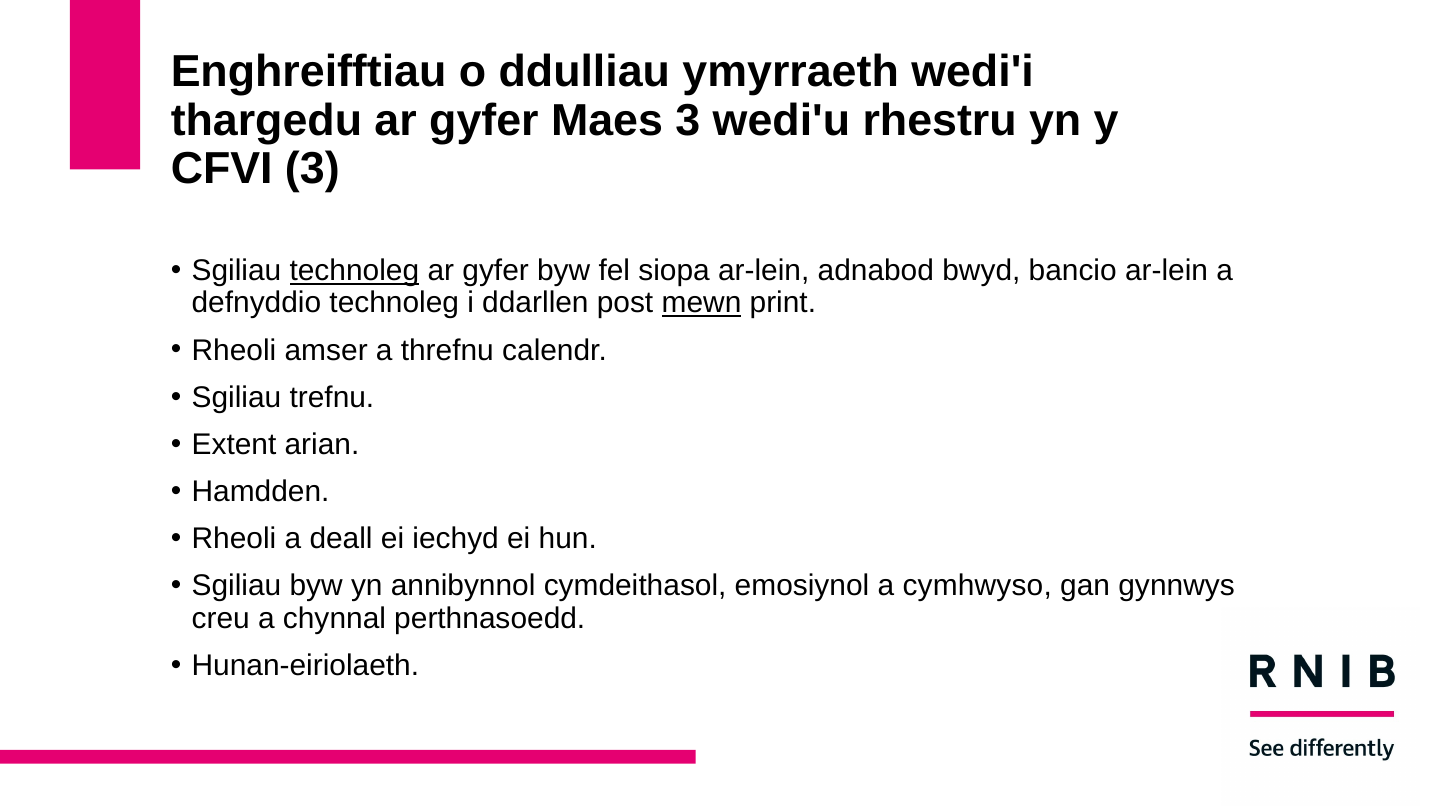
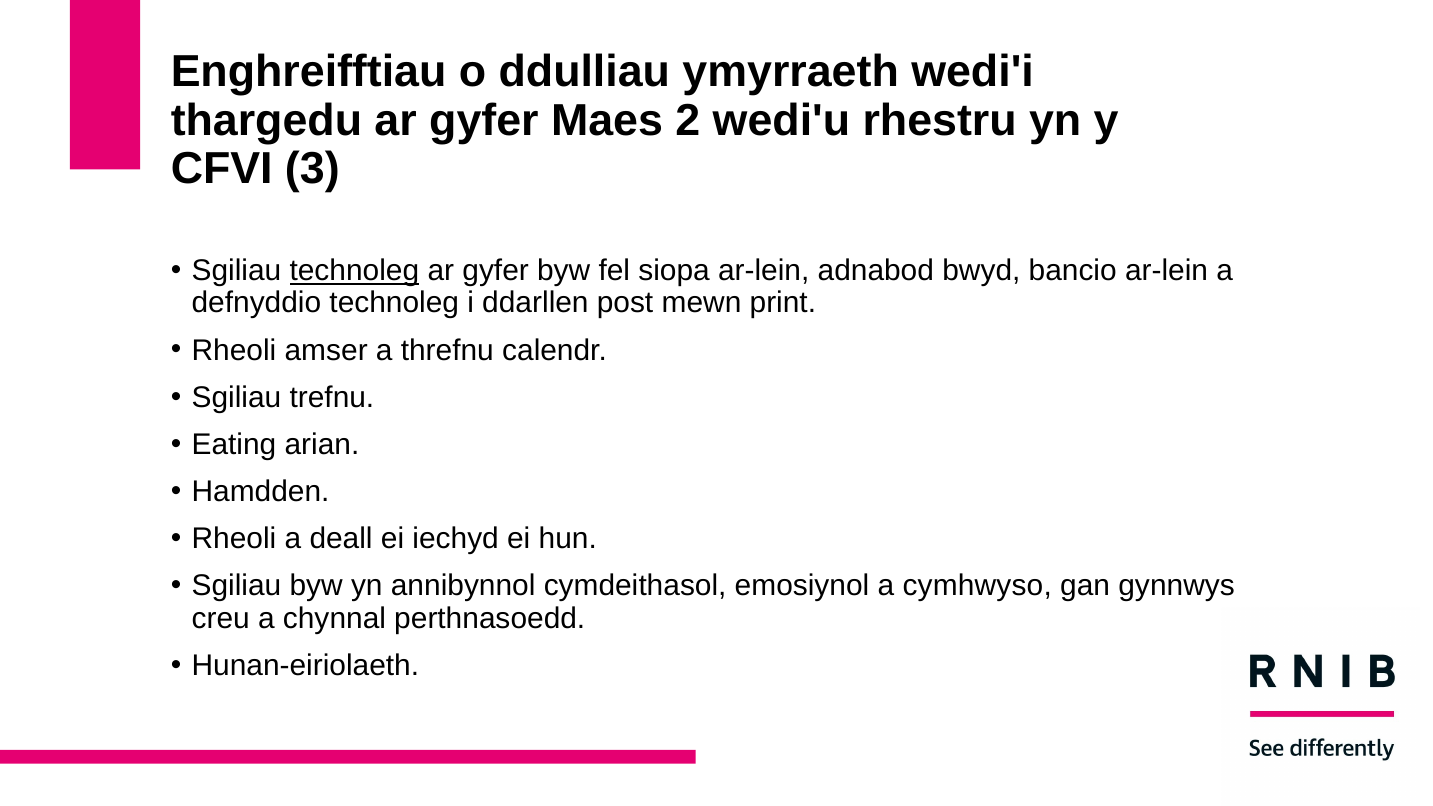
Maes 3: 3 -> 2 (688, 121)
mewn underline: present -> none (701, 303)
Extent: Extent -> Eating (234, 445)
